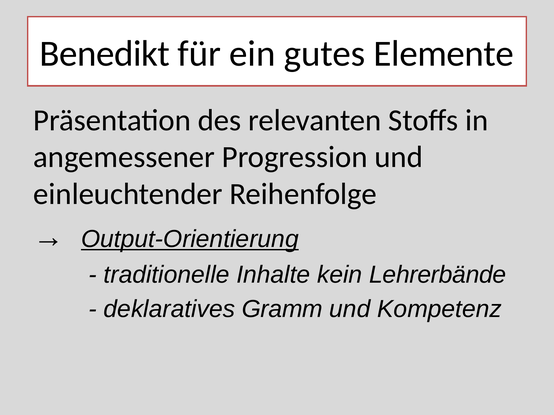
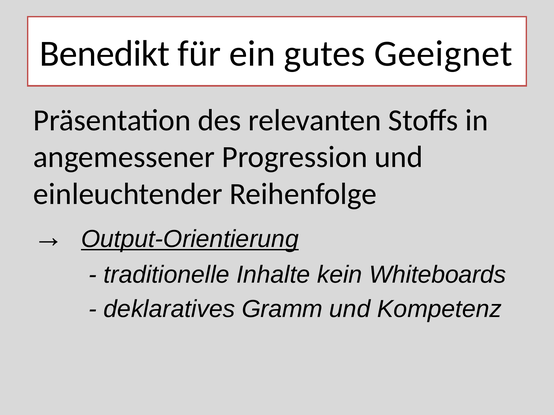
Elemente: Elemente -> Geeignet (443, 54)
Lehrerbände: Lehrerbände -> Whiteboards (438, 275)
